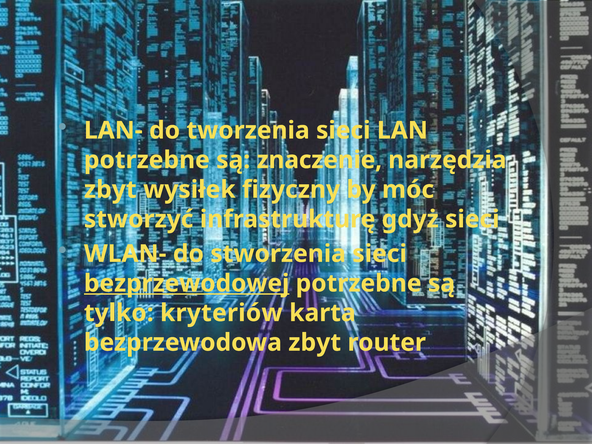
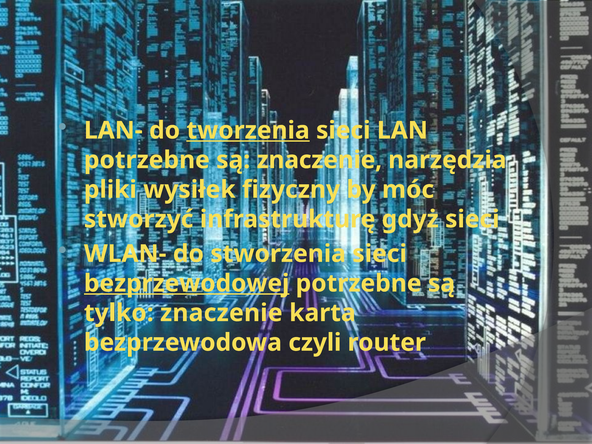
tworzenia underline: none -> present (248, 130)
zbyt: zbyt -> pliki (110, 190)
tylko kryteriów: kryteriów -> znaczenie (221, 313)
bezprzewodowa zbyt: zbyt -> czyli (315, 343)
